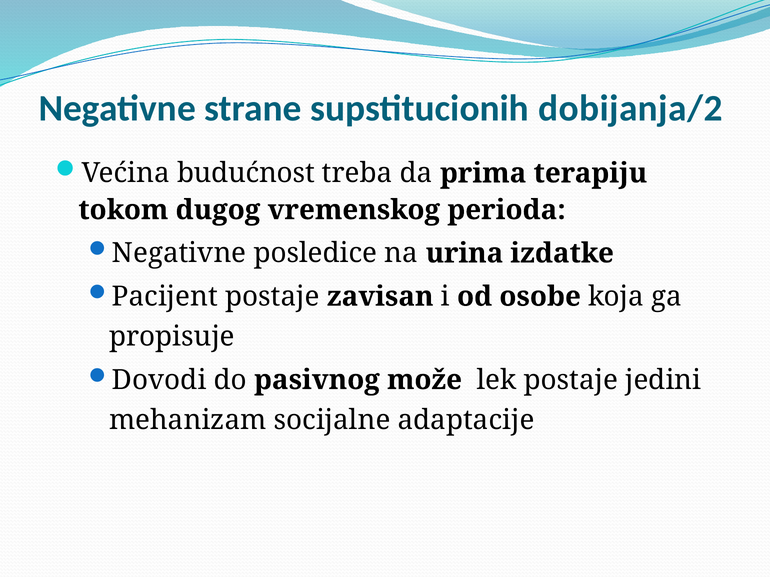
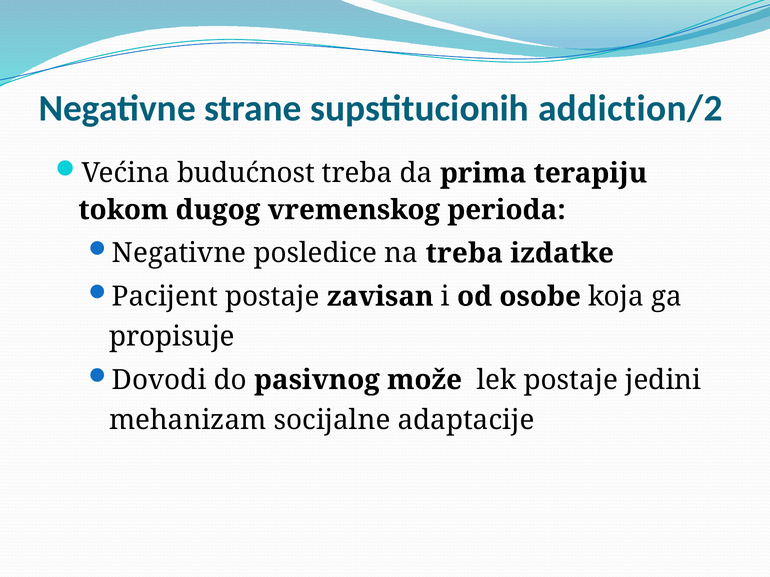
dobijanja/2: dobijanja/2 -> addiction/2 (630, 108)
na urina: urina -> treba (464, 253)
